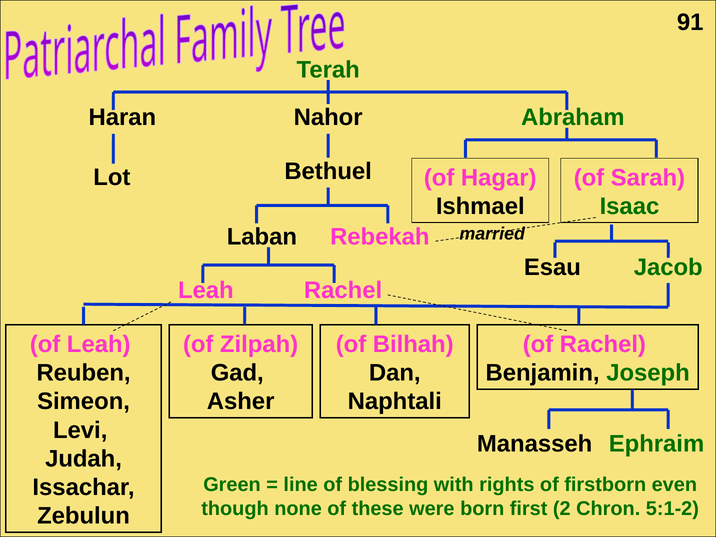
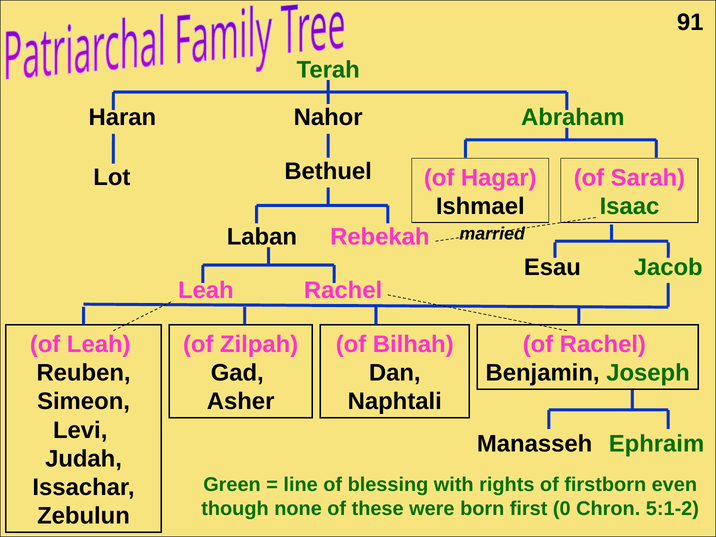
2: 2 -> 0 (562, 509)
